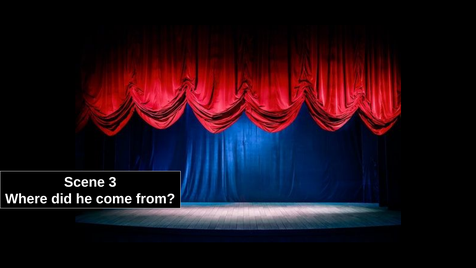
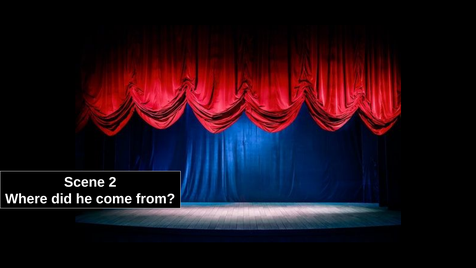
3: 3 -> 2 (113, 182)
